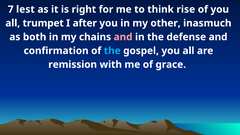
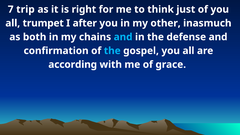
lest: lest -> trip (25, 9)
rise: rise -> just (186, 9)
and colour: pink -> light blue (123, 37)
remission: remission -> according (73, 65)
